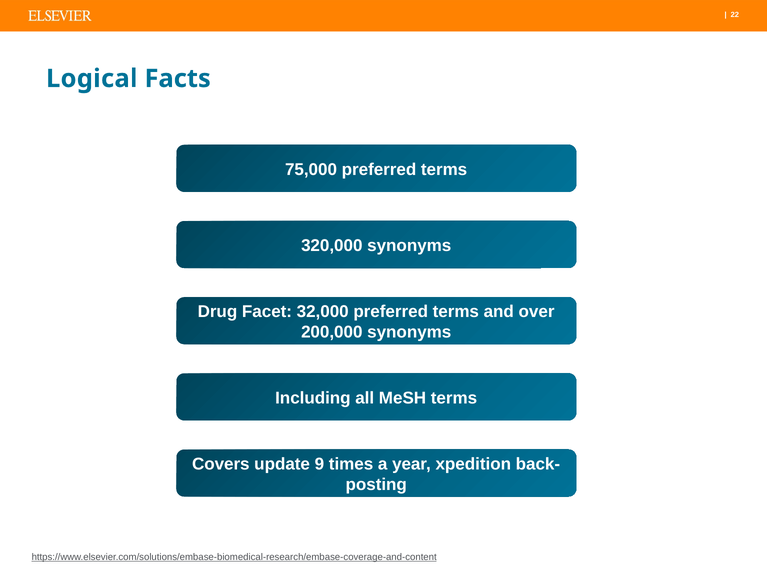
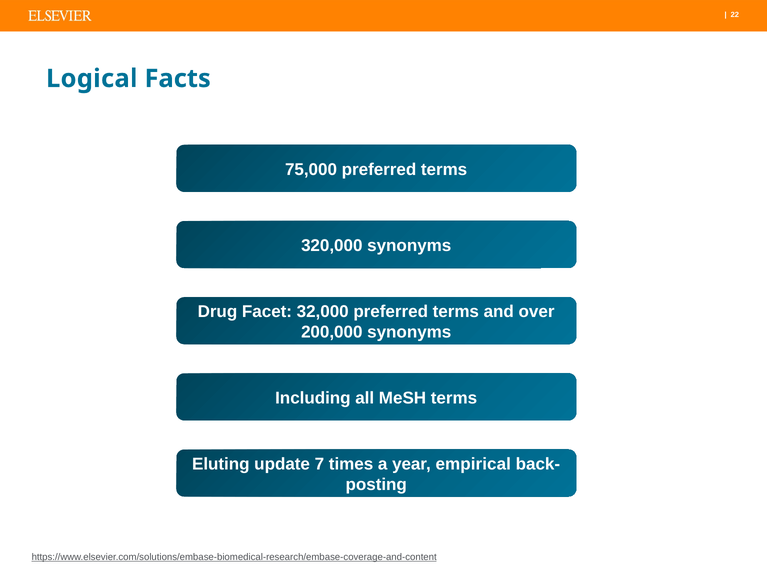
Covers: Covers -> Eluting (221, 463)
9: 9 -> 7 (319, 463)
xpedition: xpedition -> empirical (473, 463)
